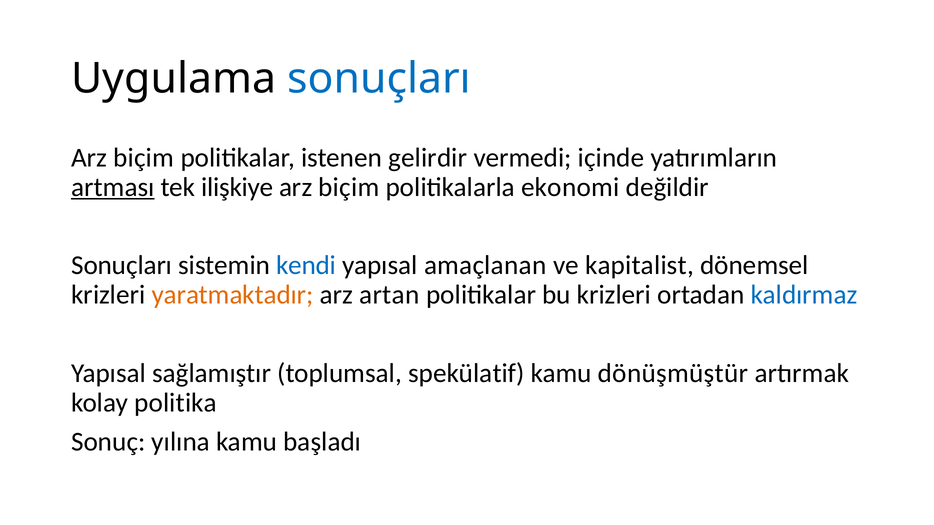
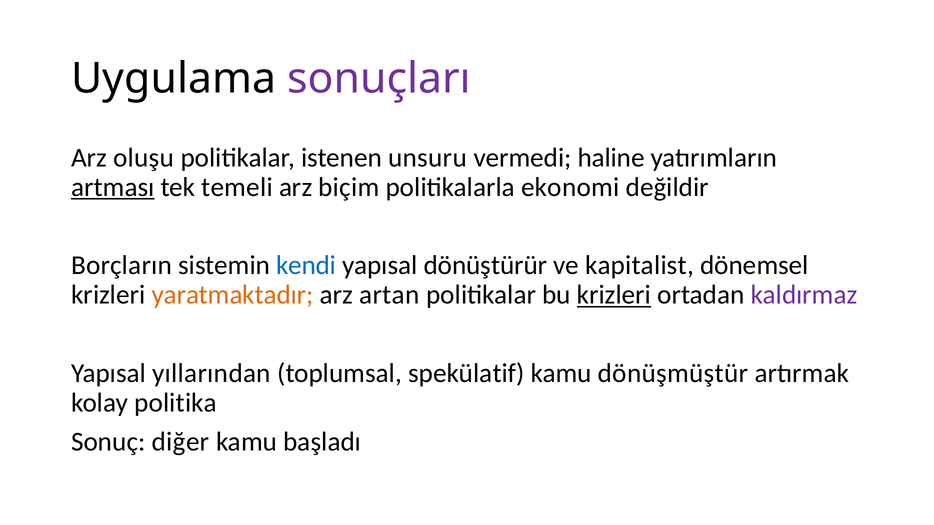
sonuçları colour: blue -> purple (379, 78)
biçim: biçim -> oluşu (144, 158)
gelirdir: gelirdir -> unsuru (428, 158)
içinde: içinde -> haline (611, 158)
ilişkiye: ilişkiye -> temeli (237, 187)
Sonuçları: Sonuçları -> Borçların (122, 266)
amaçlanan: amaçlanan -> dönüştürür (485, 266)
krizleri underline: none -> present (614, 295)
kaldırmaz colour: blue -> purple (804, 295)
sağlamıştır: sağlamıştır -> yıllarından (212, 373)
yılına: yılına -> diğer (181, 442)
